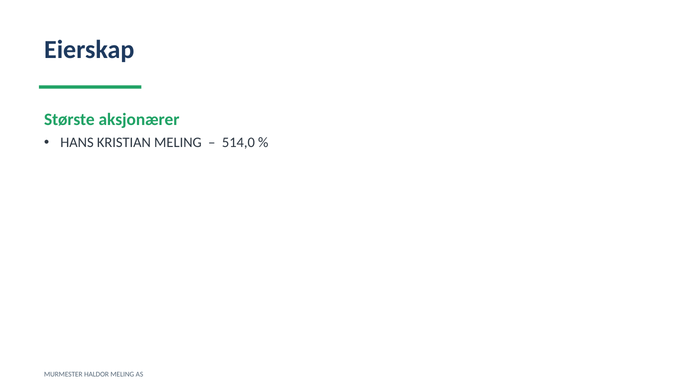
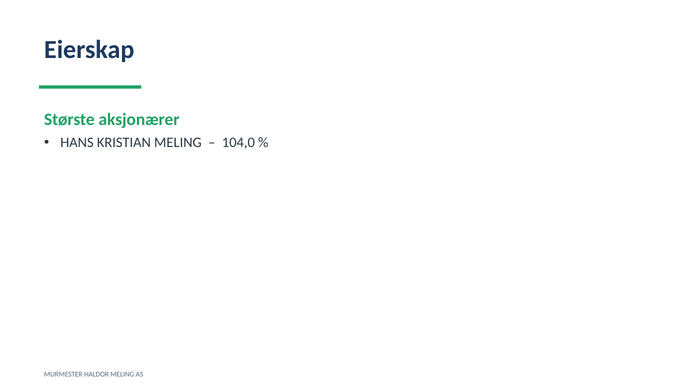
514,0: 514,0 -> 104,0 (238, 143)
